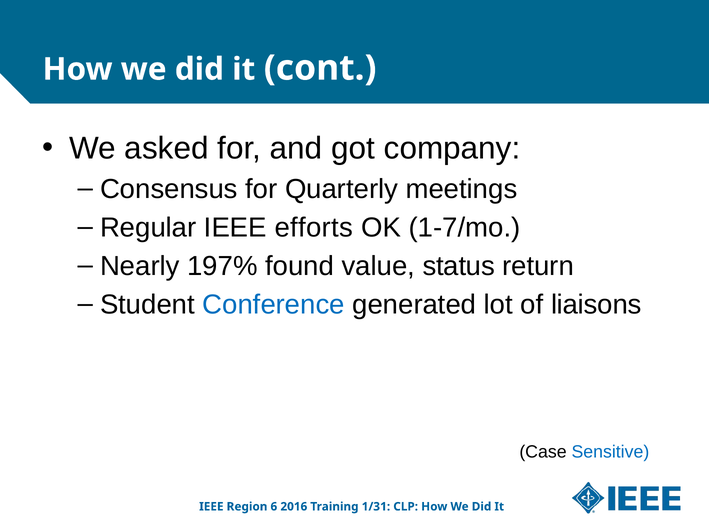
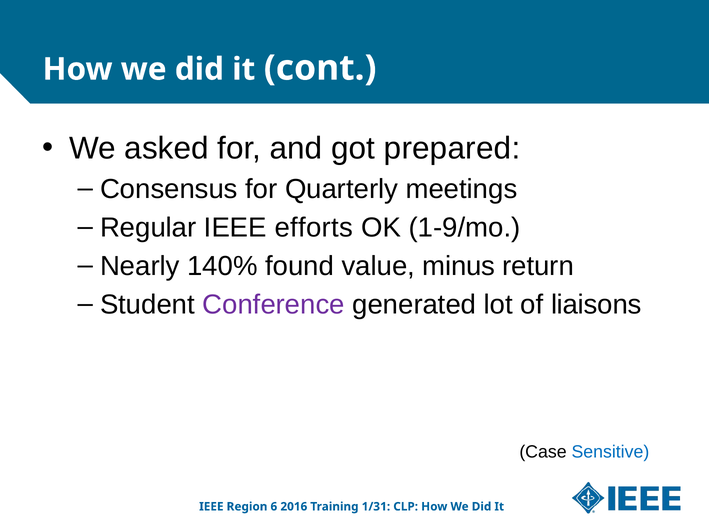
company: company -> prepared (452, 149)
1-7/mo: 1-7/mo -> 1-9/mo (465, 228)
197%: 197% -> 140% (222, 267)
status: status -> minus (459, 267)
Conference colour: blue -> purple (274, 305)
